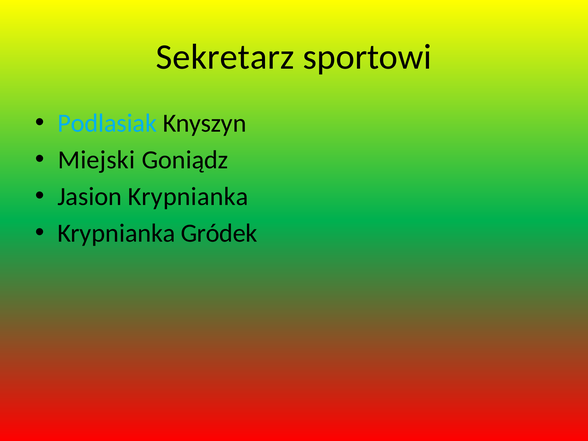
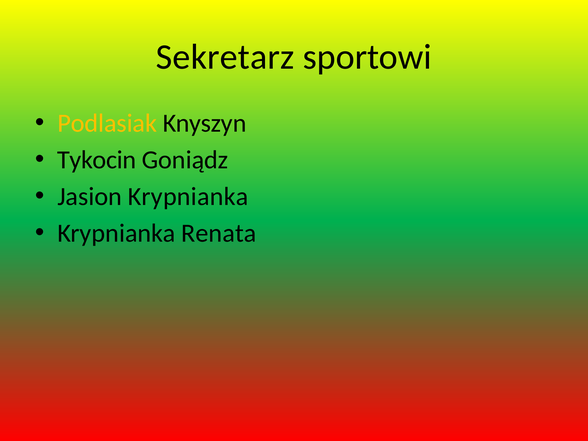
Podlasiak colour: light blue -> yellow (107, 123)
Miejski: Miejski -> Tykocin (97, 160)
Gródek: Gródek -> Renata (219, 233)
